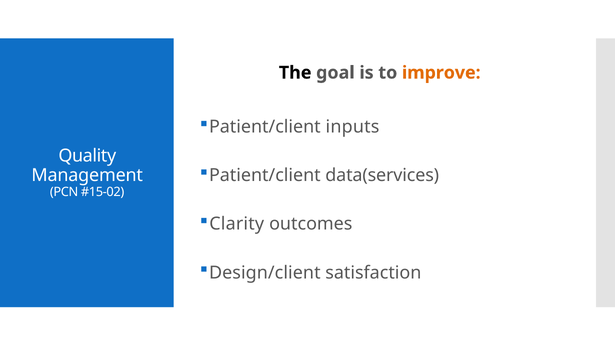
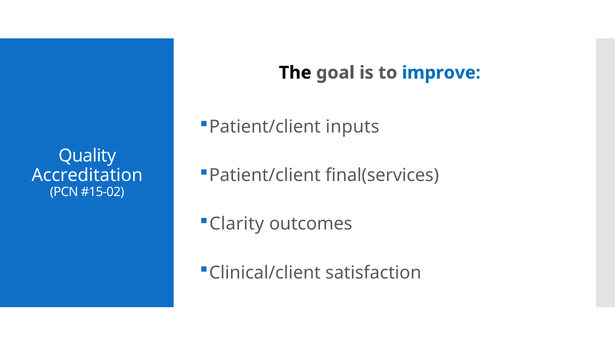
improve colour: orange -> blue (441, 73)
data(services: data(services -> final(services (382, 175)
Management: Management -> Accreditation (87, 175)
Design/client: Design/client -> Clinical/client (265, 273)
